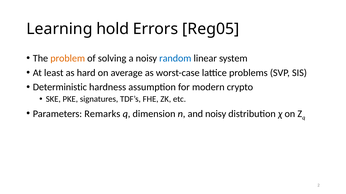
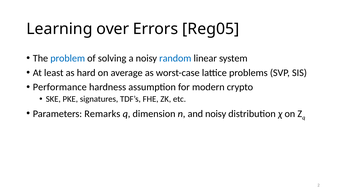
hold: hold -> over (113, 29)
problem colour: orange -> blue (68, 58)
Deterministic: Deterministic -> Performance (60, 87)
